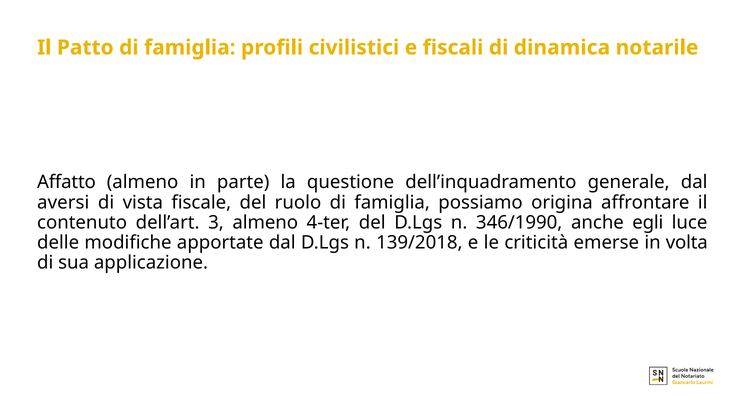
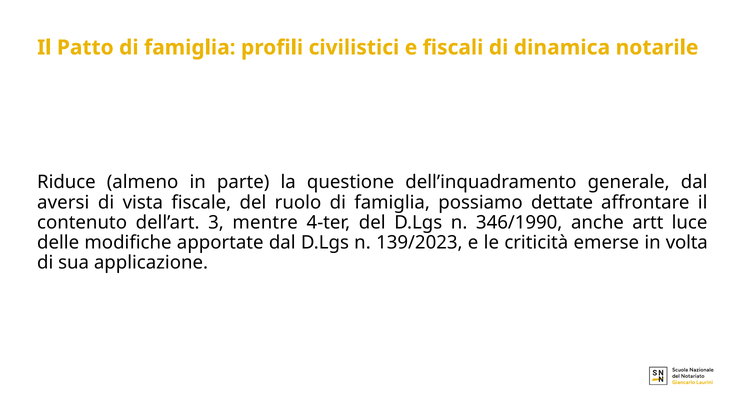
Affatto: Affatto -> Riduce (66, 182)
origina: origina -> dettate (562, 202)
3 almeno: almeno -> mentre (265, 222)
egli: egli -> artt (648, 222)
139/2018: 139/2018 -> 139/2023 (419, 243)
